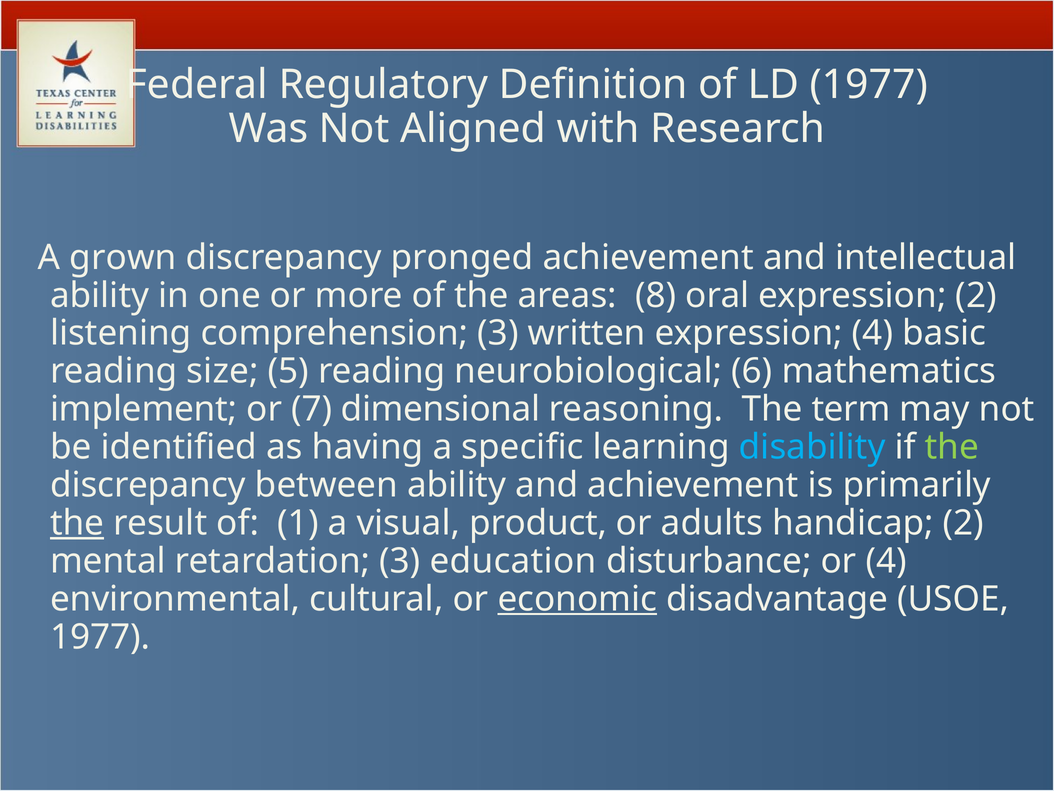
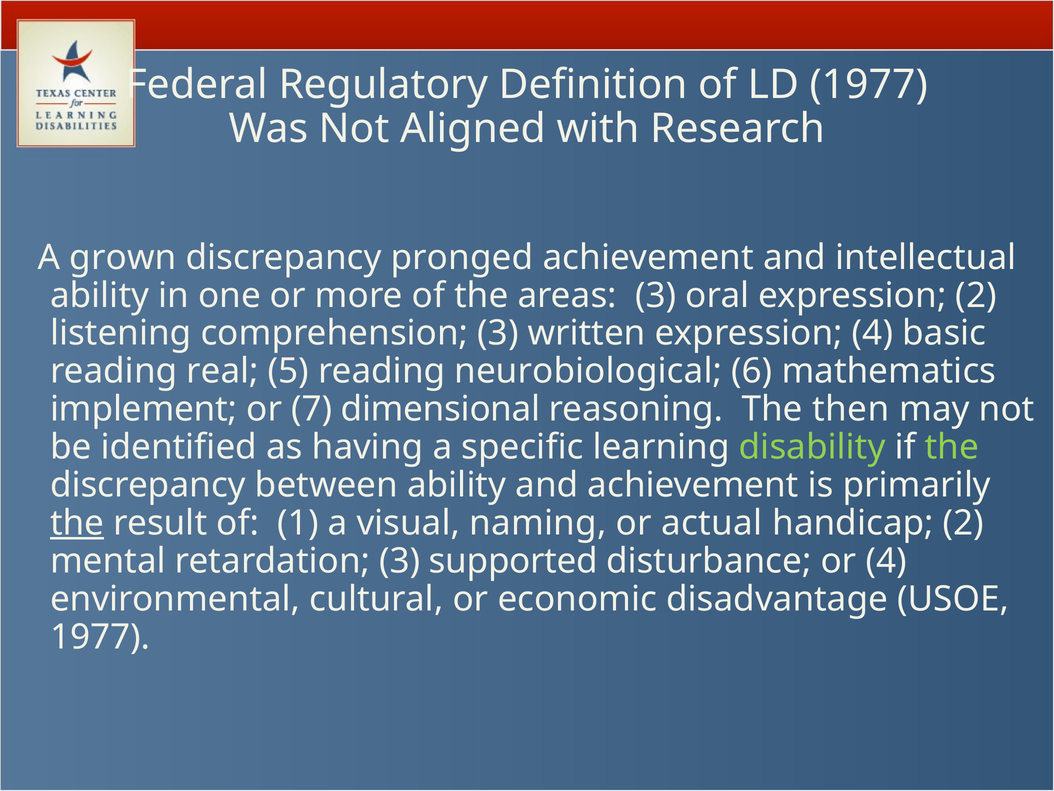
areas 8: 8 -> 3 (656, 295)
size: size -> real (223, 371)
term: term -> then (851, 409)
disability colour: light blue -> light green (812, 447)
product: product -> naming (538, 523)
adults: adults -> actual (712, 523)
education: education -> supported (513, 561)
economic underline: present -> none (577, 599)
